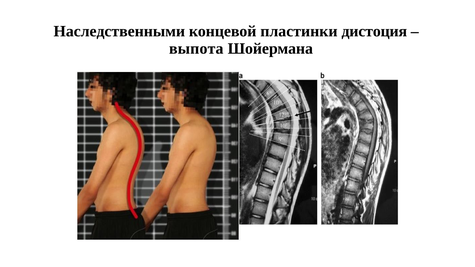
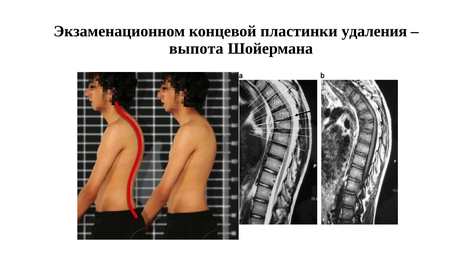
Наследственными: Наследственными -> Экзаменационном (119, 31)
дистоция: дистоция -> удаления (374, 31)
